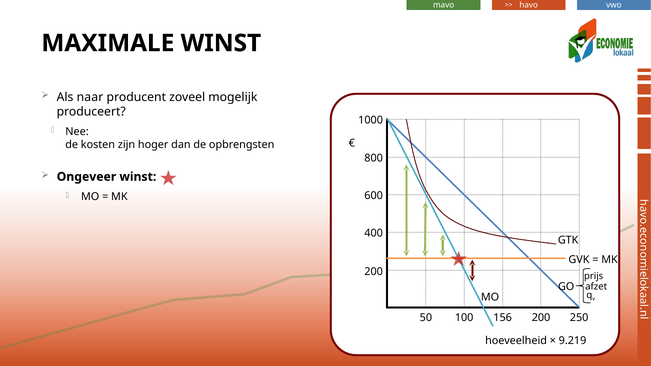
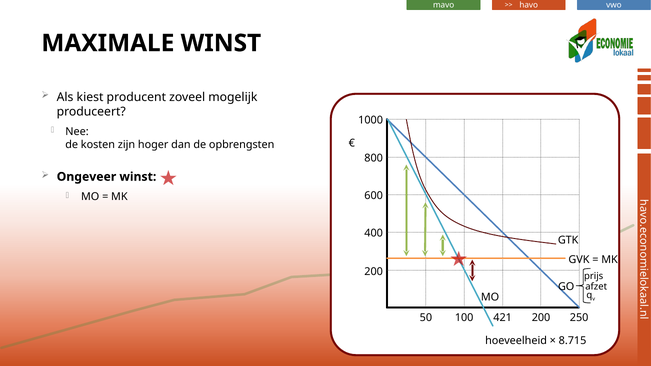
naar: naar -> kiest (90, 97)
156: 156 -> 421 (503, 318)
9.219: 9.219 -> 8.715 (573, 341)
